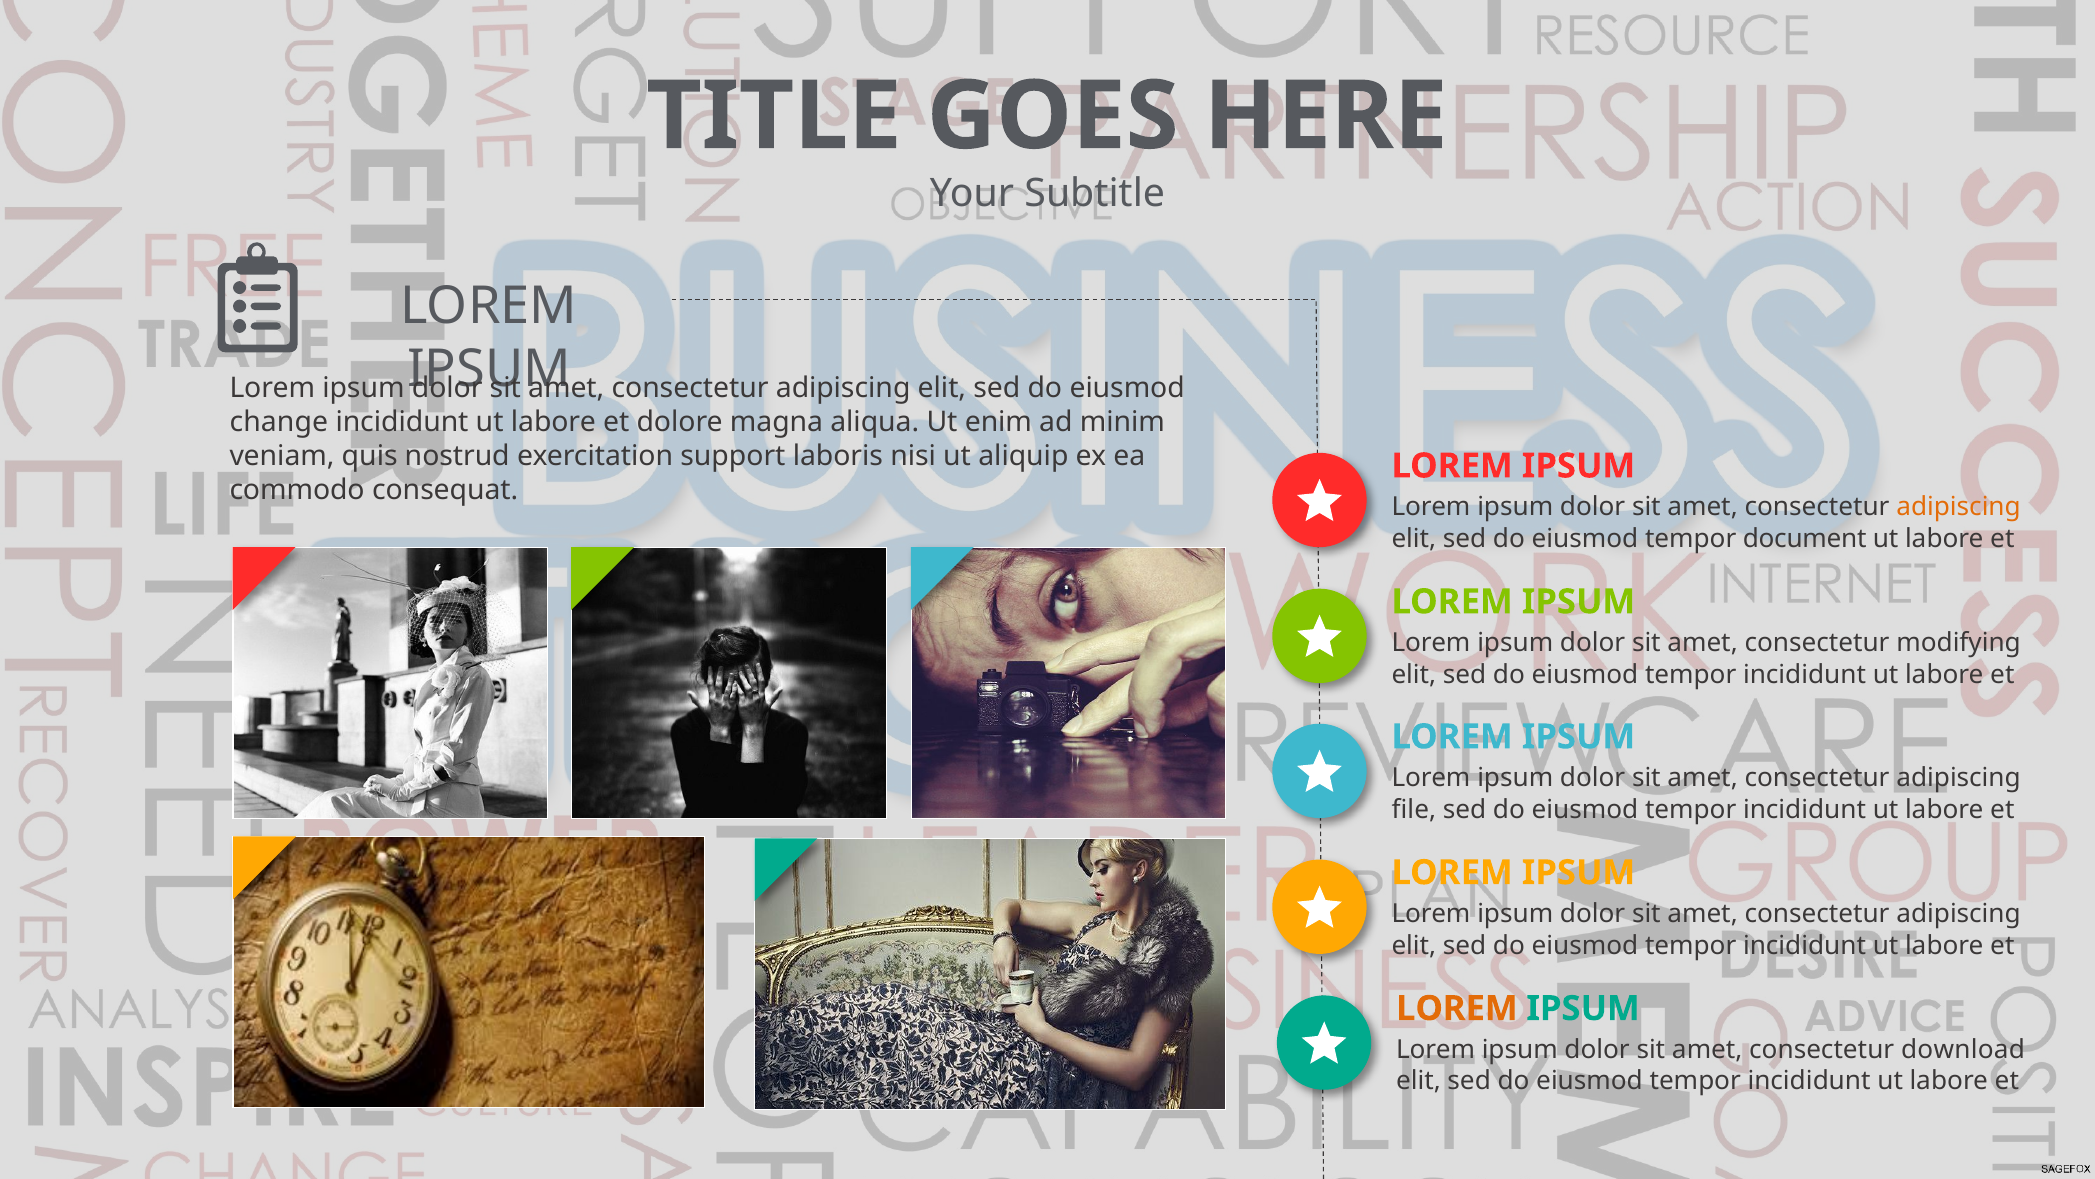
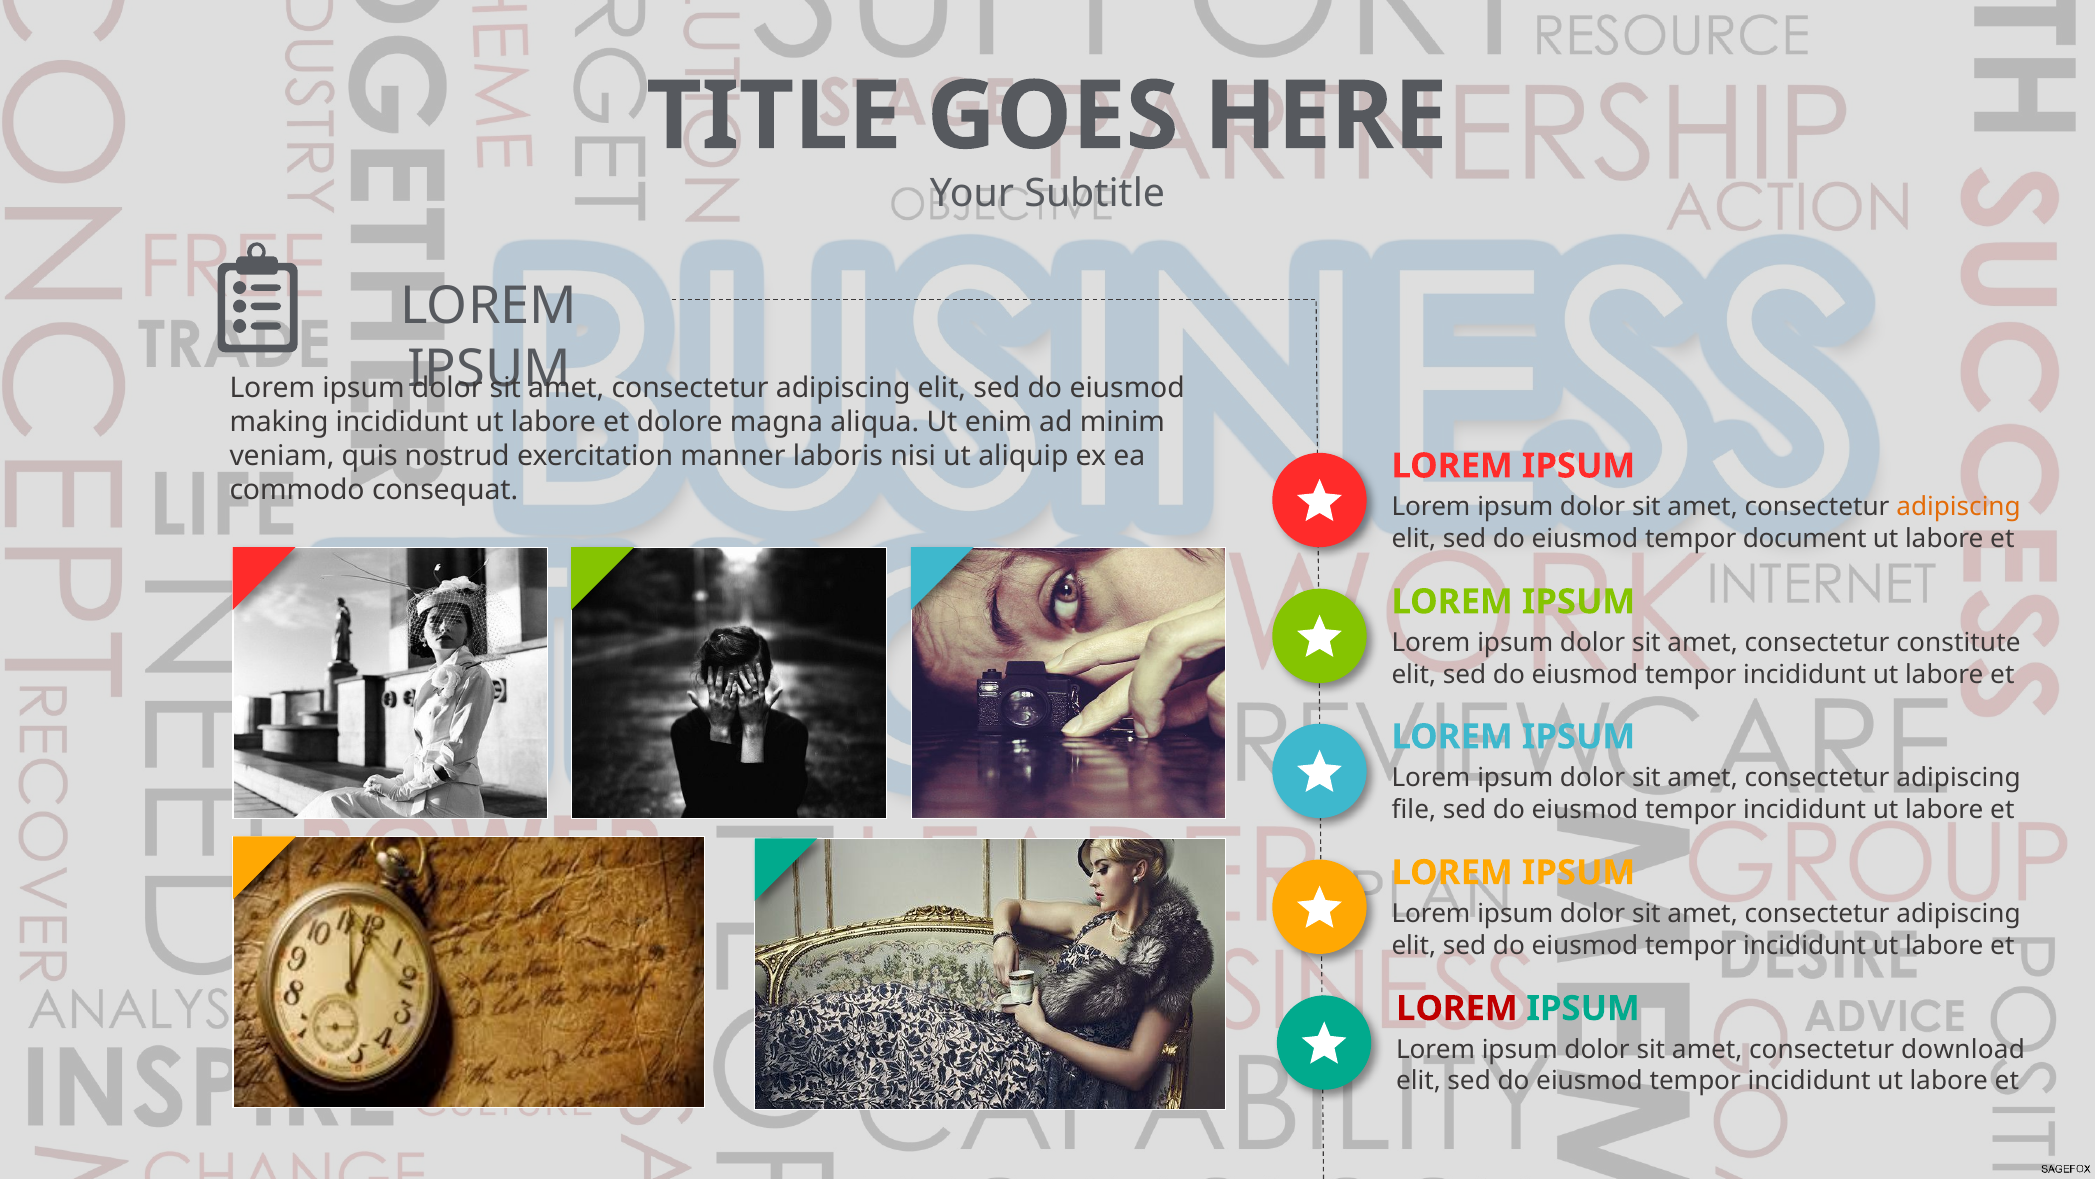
change: change -> making (279, 422)
support: support -> manner (733, 456)
modifying: modifying -> constitute (1959, 643)
LOREM colour: orange -> red (1457, 1008)
